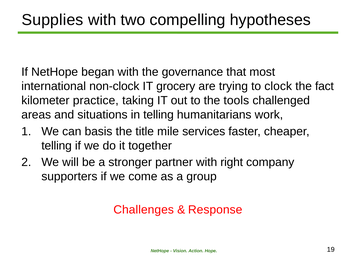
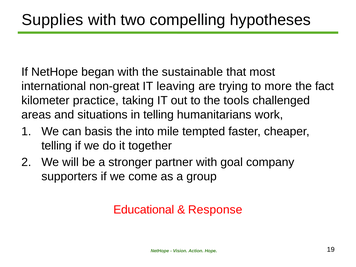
governance: governance -> sustainable (192, 72)
non-clock: non-clock -> non-great (114, 86)
grocery: grocery -> leaving (176, 86)
clock: clock -> more (278, 86)
title: title -> into (145, 131)
services: services -> tempted (204, 131)
right: right -> goal (232, 162)
Challenges: Challenges -> Educational (144, 210)
